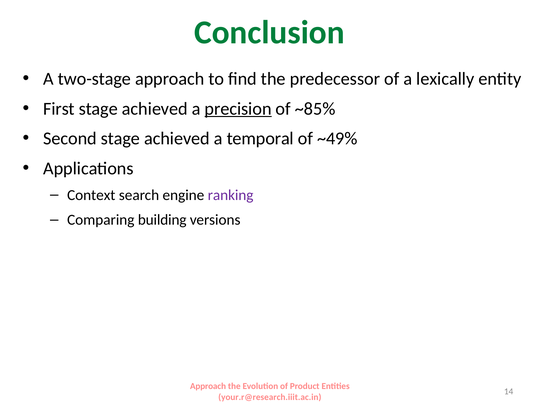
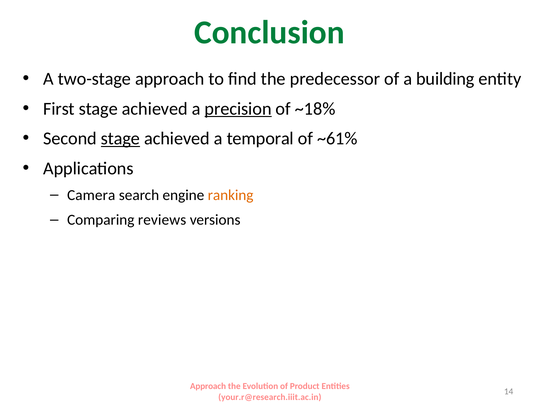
lexically: lexically -> building (445, 79)
~85%: ~85% -> ~18% (315, 109)
stage underline: none -> present (120, 138)
~49%: ~49% -> ~61% (337, 138)
Context: Context -> Camera (91, 195)
ranking colour: purple -> orange (231, 195)
building: building -> reviews (162, 220)
